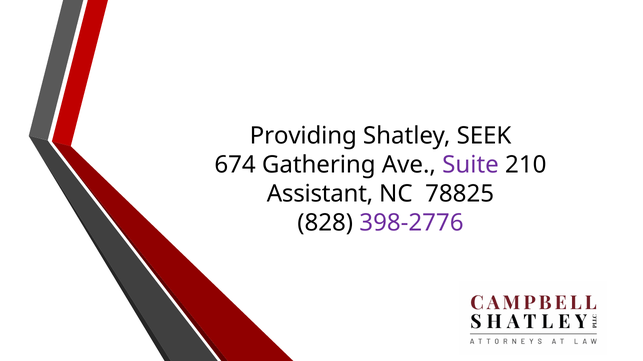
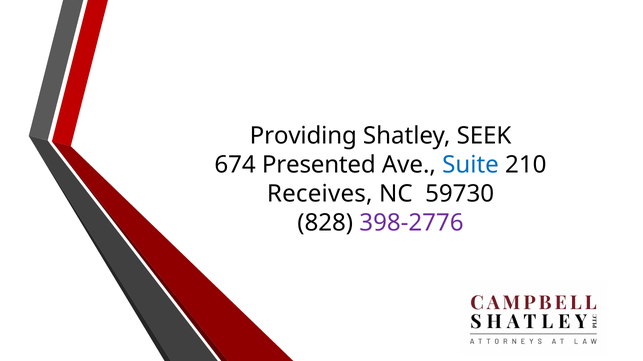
Gathering: Gathering -> Presented (319, 165)
Suite colour: purple -> blue (471, 165)
Assistant: Assistant -> Receives (320, 194)
78825: 78825 -> 59730 (460, 194)
